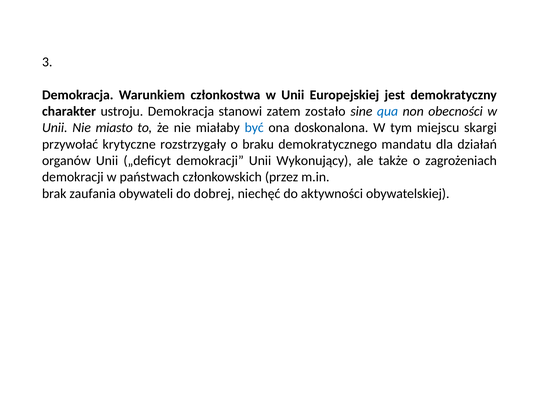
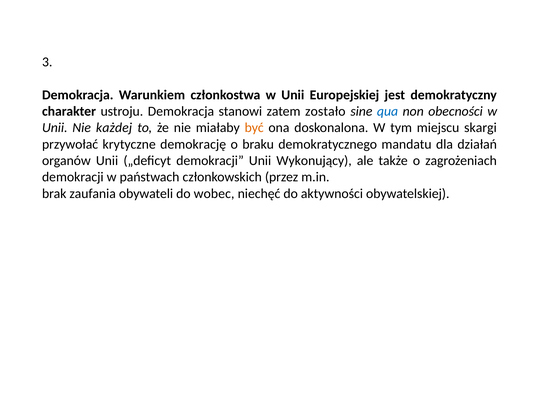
miasto: miasto -> każdej (114, 128)
być colour: blue -> orange (254, 128)
rozstrzygały: rozstrzygały -> demokrację (193, 144)
dobrej: dobrej -> wobec (214, 194)
